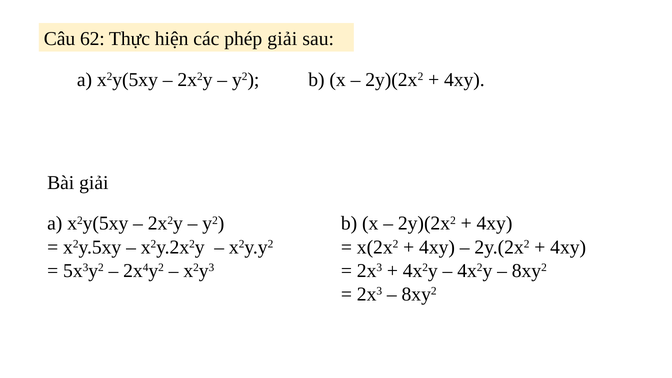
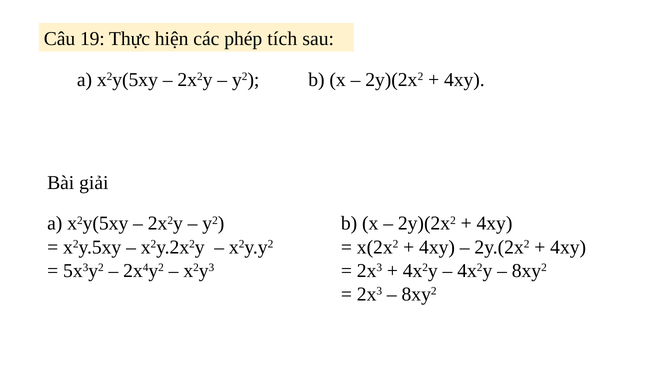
62: 62 -> 19 (92, 39)
phép giải: giải -> tích (282, 39)
